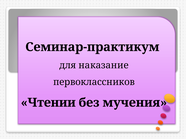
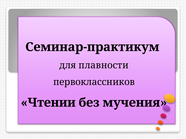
наказание: наказание -> плавности (104, 66)
